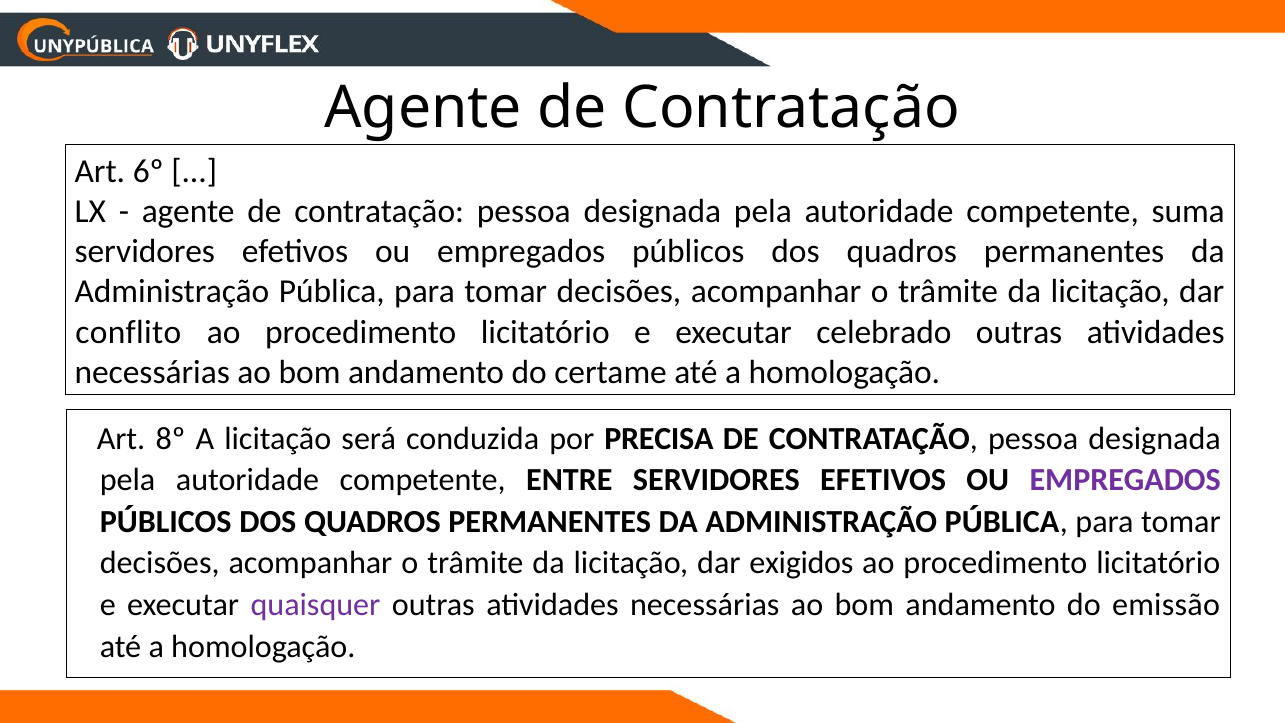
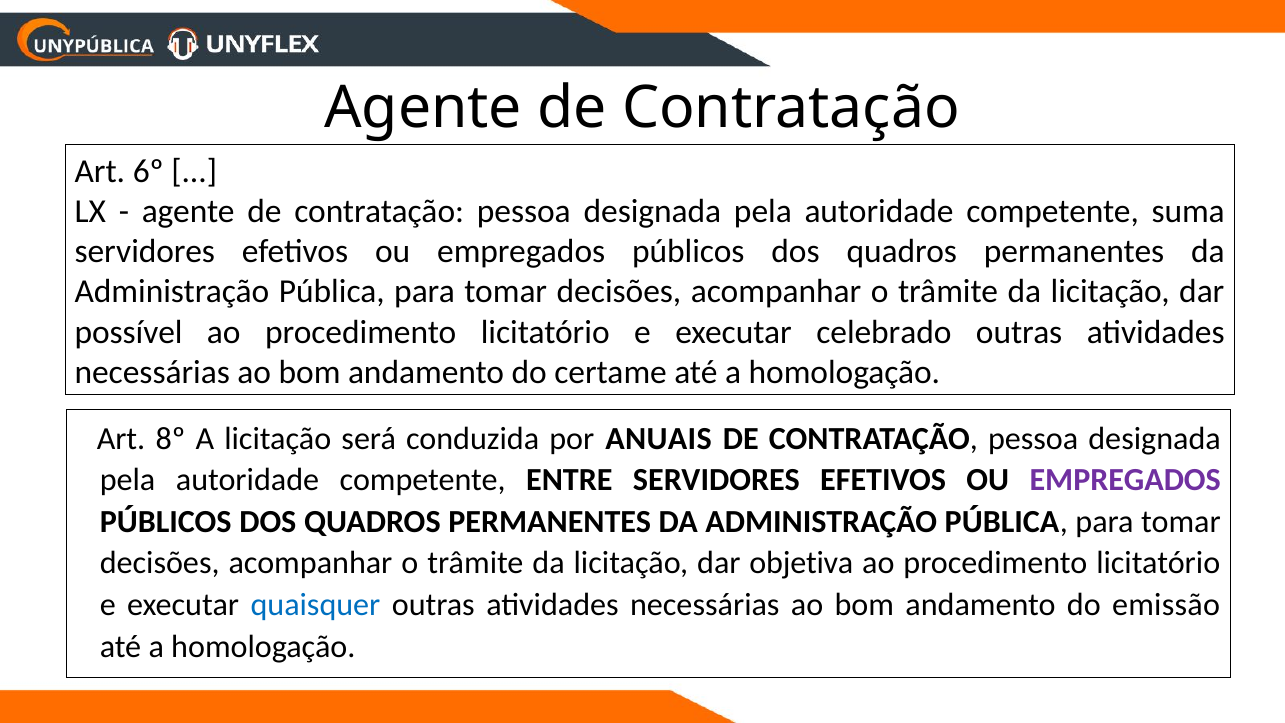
conflito: conflito -> possível (129, 332)
PRECISA: PRECISA -> ANUAIS (659, 438)
exigidos: exigidos -> objetiva (801, 563)
quaisquer colour: purple -> blue (315, 605)
